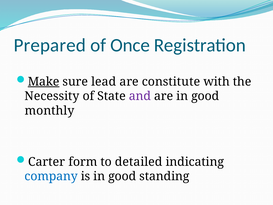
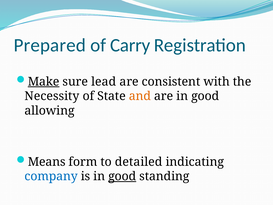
Once: Once -> Carry (130, 45)
constitute: constitute -> consistent (171, 82)
and colour: purple -> orange (140, 96)
monthly: monthly -> allowing (50, 111)
Carter: Carter -> Means (47, 162)
good underline: none -> present (122, 176)
